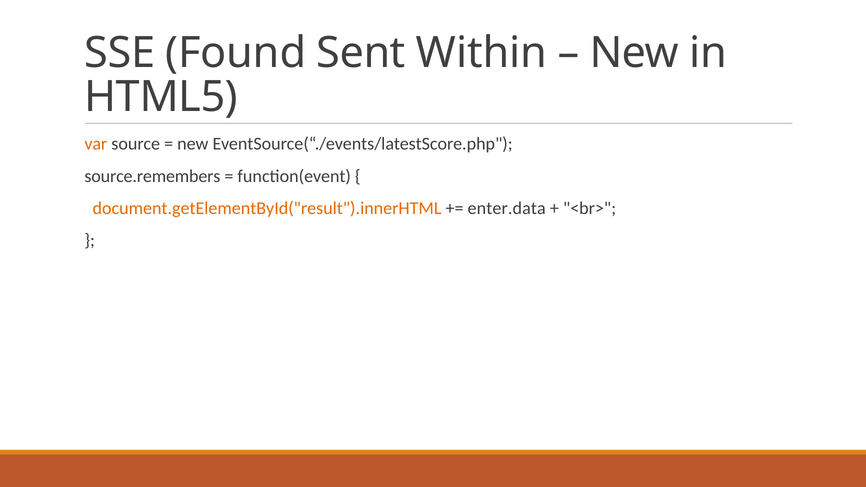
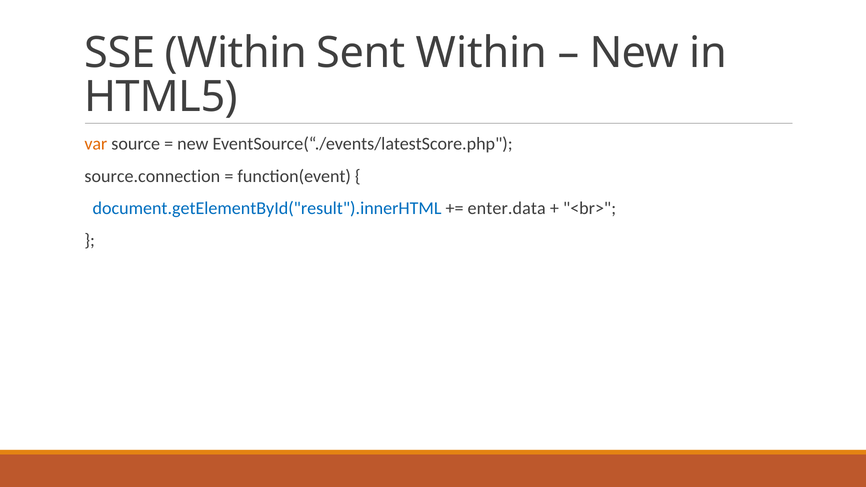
SSE Found: Found -> Within (236, 53)
source.remembers: source.remembers -> source.connection (152, 176)
document.getElementById("result").innerHTML colour: orange -> blue (267, 208)
